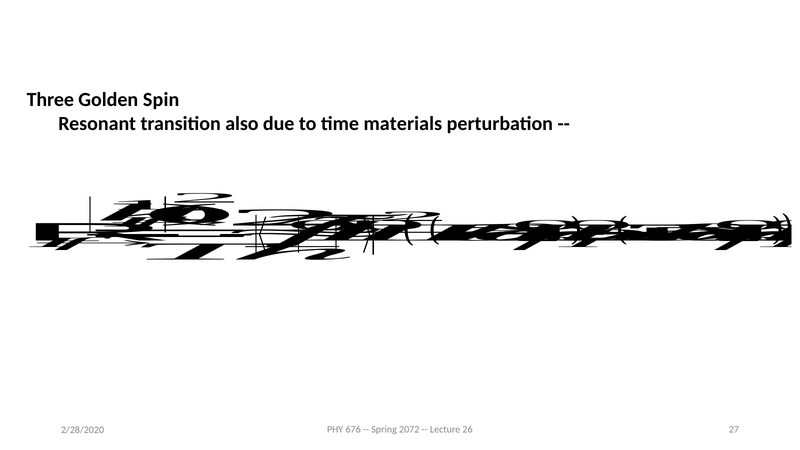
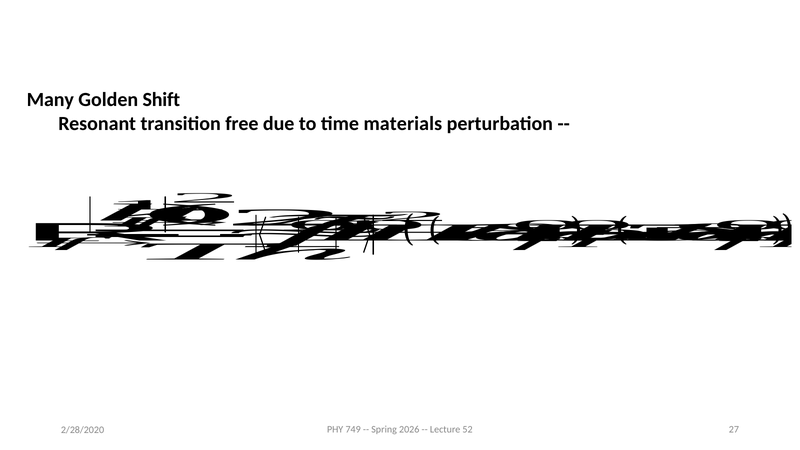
Three: Three -> Many (50, 100)
Spin: Spin -> Shift (161, 100)
also: also -> free (242, 124)
676: 676 -> 749 (353, 430)
2072: 2072 -> 2026 (409, 430)
26: 26 -> 52 (468, 430)
